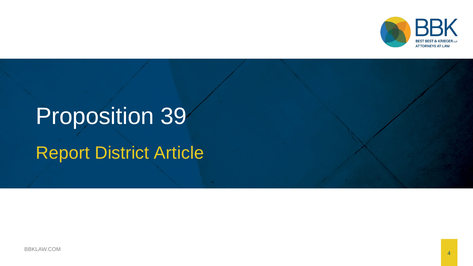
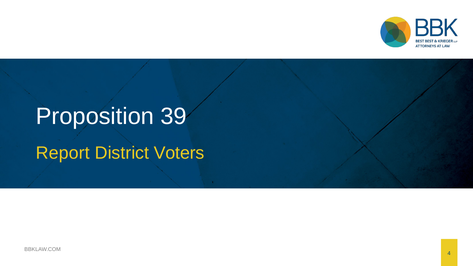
Article: Article -> Voters (179, 153)
